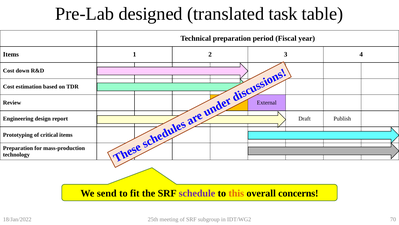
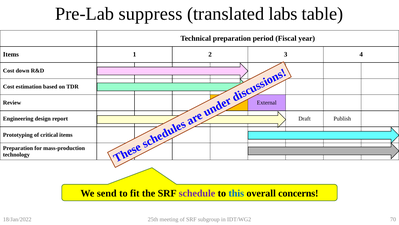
designed: designed -> suppress (150, 14)
task: task -> labs (283, 14)
this colour: orange -> blue (236, 193)
